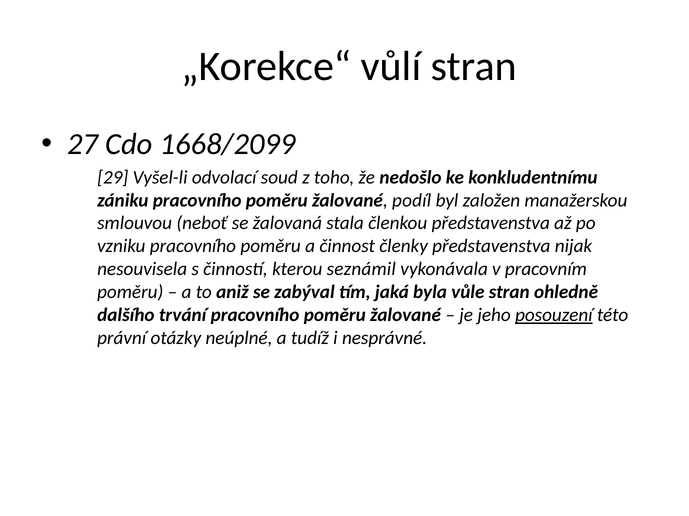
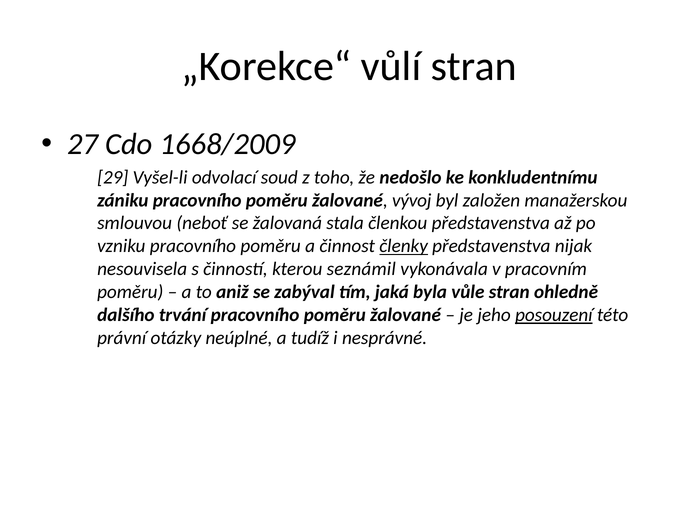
1668/2099: 1668/2099 -> 1668/2009 (228, 145)
podíl: podíl -> vývoj (412, 200)
členky underline: none -> present (404, 246)
